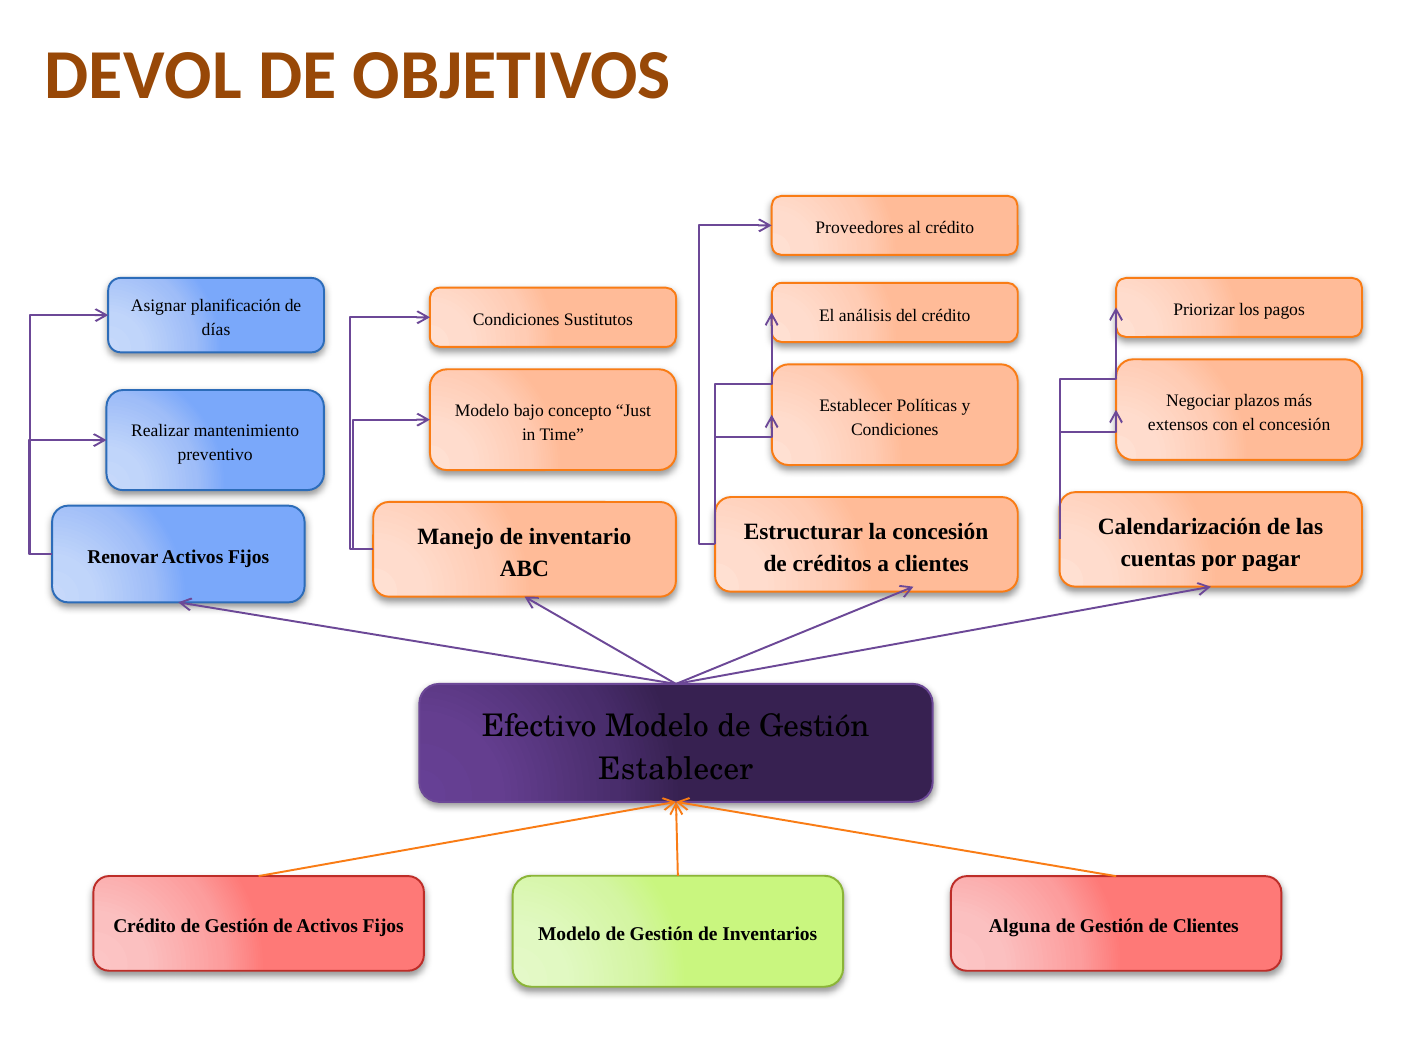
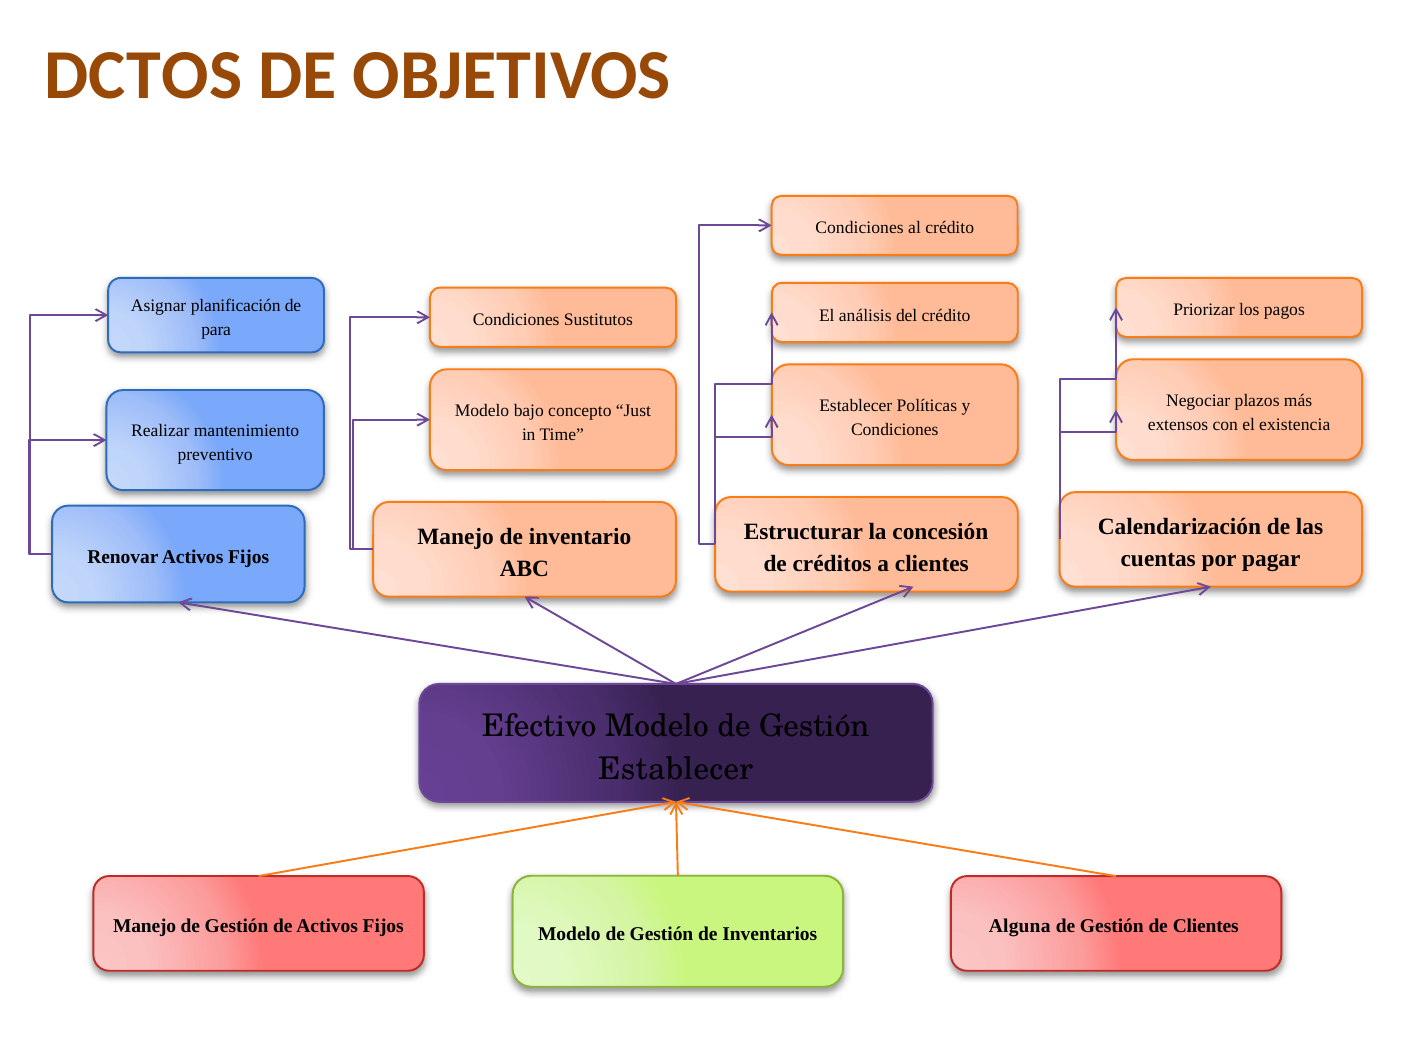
DEVOL: DEVOL -> DCTOS (143, 75)
Proveedores: Proveedores -> Condiciones (860, 228)
días: días -> para (216, 330)
el concesión: concesión -> existencia (1295, 425)
Crédito: Crédito -> Manejo (145, 927)
